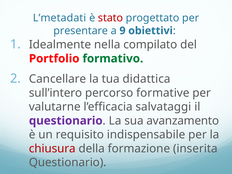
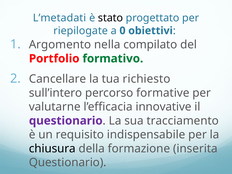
stato colour: red -> black (111, 18)
presentare: presentare -> riepilogate (81, 31)
9: 9 -> 0 (122, 31)
Idealmente: Idealmente -> Argomento (60, 45)
didattica: didattica -> richiesto (147, 79)
salvataggi: salvataggi -> innovative (163, 107)
avanzamento: avanzamento -> tracciamento (183, 121)
chiusura colour: red -> black (52, 149)
